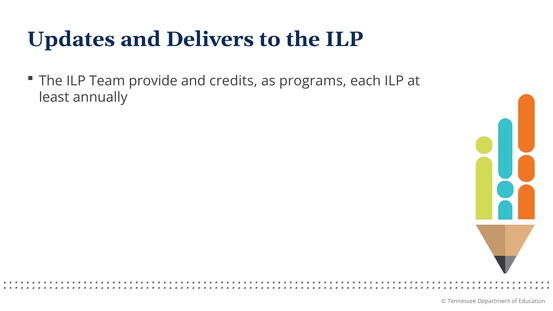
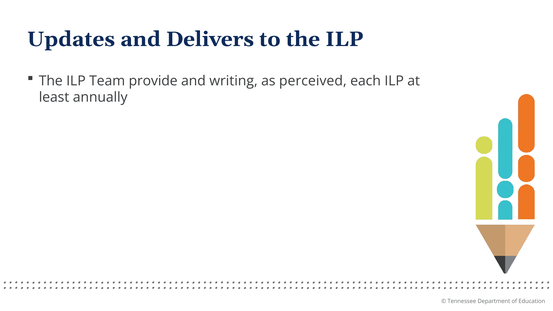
credits: credits -> writing (233, 81)
programs: programs -> perceived (313, 81)
